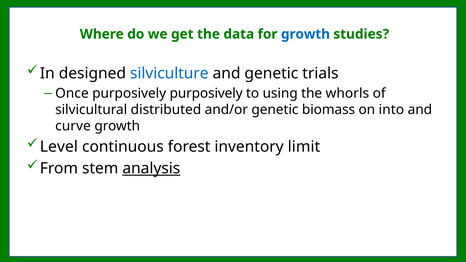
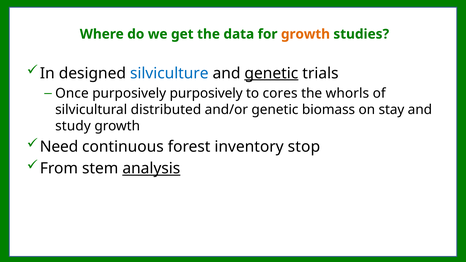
growth colour: blue -> orange (305, 34)
genetic underline: none -> present (271, 73)
using: using -> cores (280, 93)
into: into -> stay (391, 110)
curve: curve -> study (73, 126)
Level: Level -> Need (59, 147)
limit: limit -> stop (304, 147)
